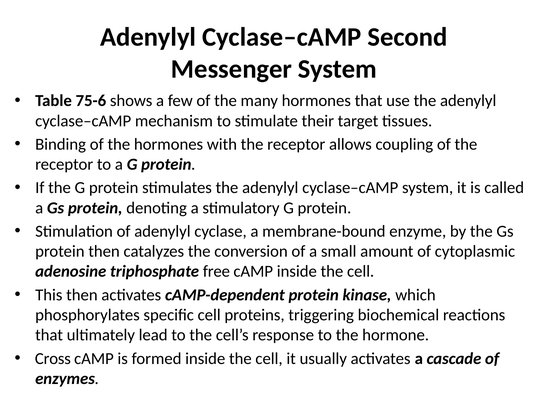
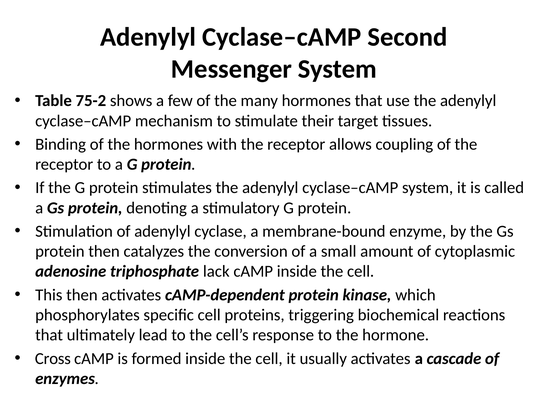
75-6: 75-6 -> 75-2 (91, 101)
free: free -> lack (216, 271)
